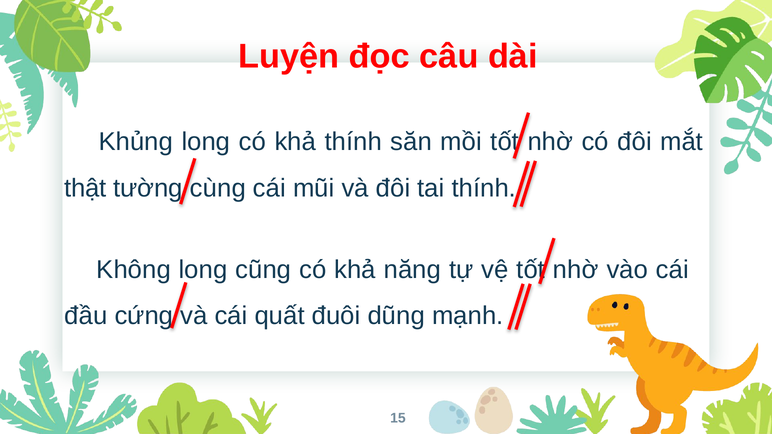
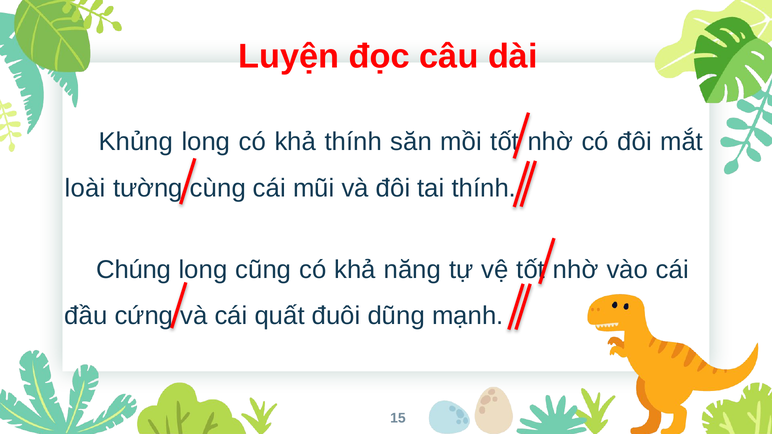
thật: thật -> loài (85, 188)
Không: Không -> Chúng (134, 270)
